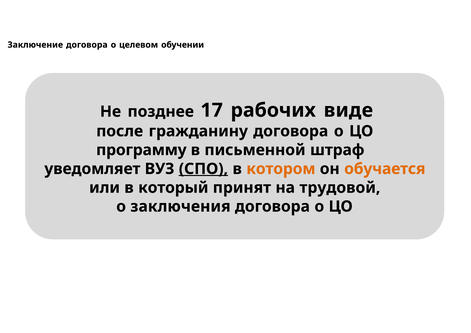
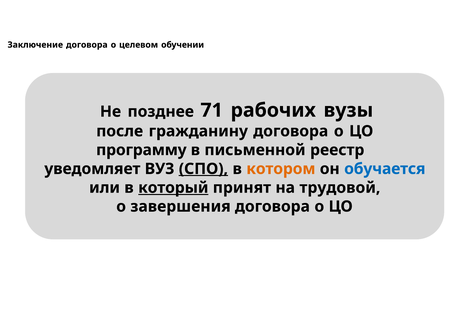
17: 17 -> 71 (212, 110)
виде: виде -> вузы (348, 110)
штраф: штраф -> реестр (337, 150)
обучается colour: orange -> blue (385, 169)
который underline: none -> present (173, 188)
заключения: заключения -> завершения (181, 206)
